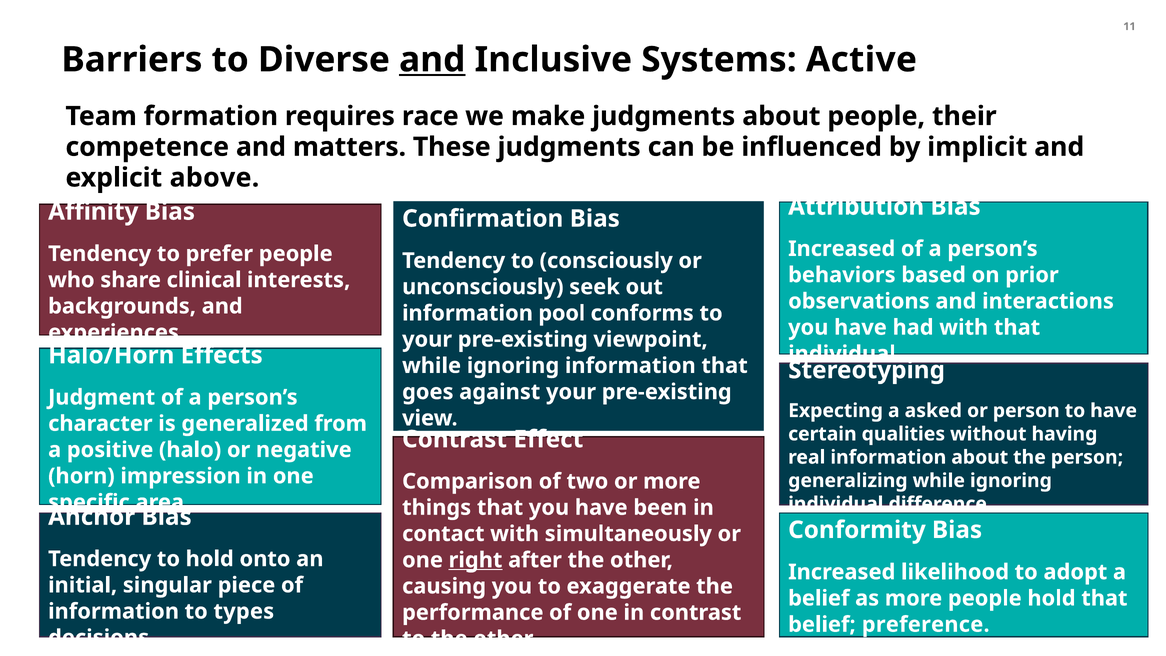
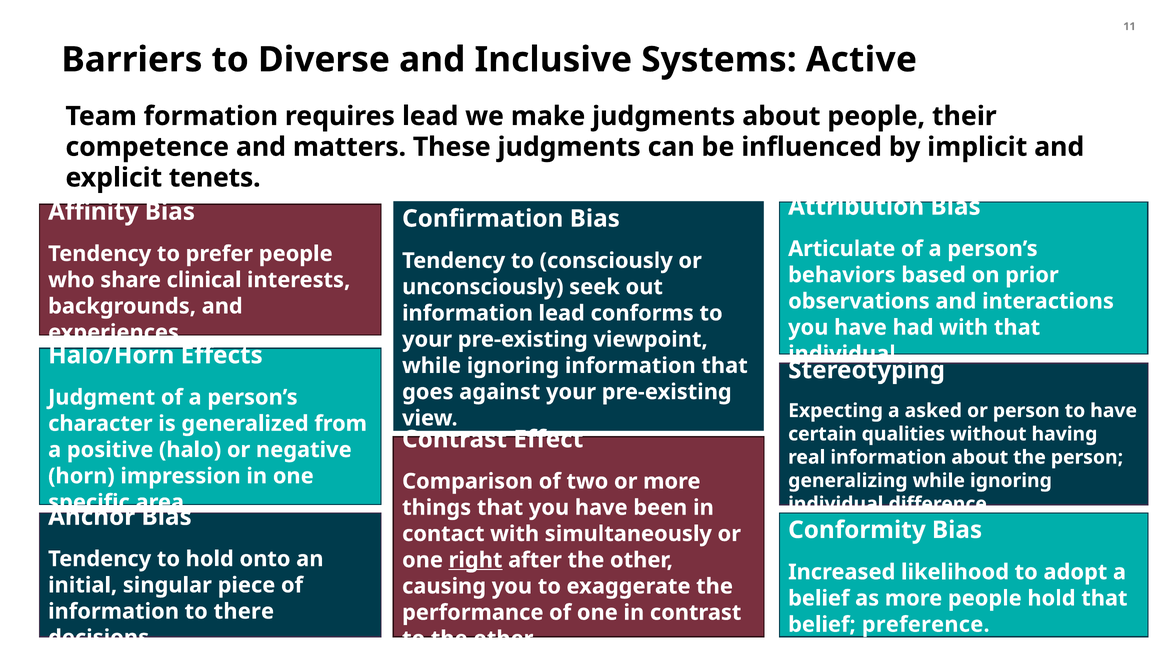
and underline: present -> none (432, 60)
requires race: race -> lead (430, 116)
above: above -> tenets (215, 178)
Increased: Increased -> Articulate (842, 249)
information pool: pool -> lead (562, 313)
types: types -> there (244, 611)
